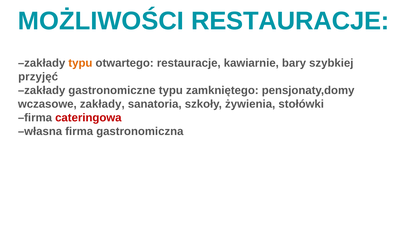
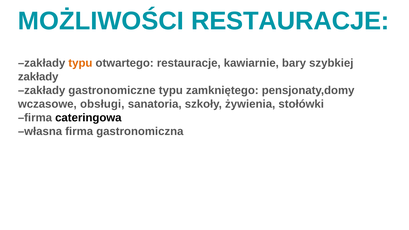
przyjęć: przyjęć -> zakłady (38, 77)
wczasowe zakłady: zakłady -> obsługi (102, 104)
cateringowa colour: red -> black (88, 118)
